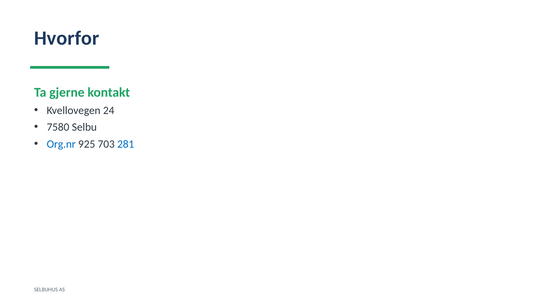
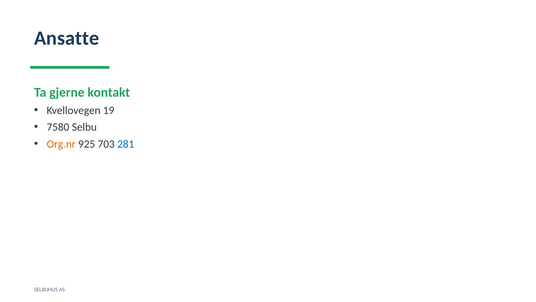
Hvorfor: Hvorfor -> Ansatte (67, 38)
24: 24 -> 19 (109, 110)
Org.nr colour: blue -> orange (61, 144)
